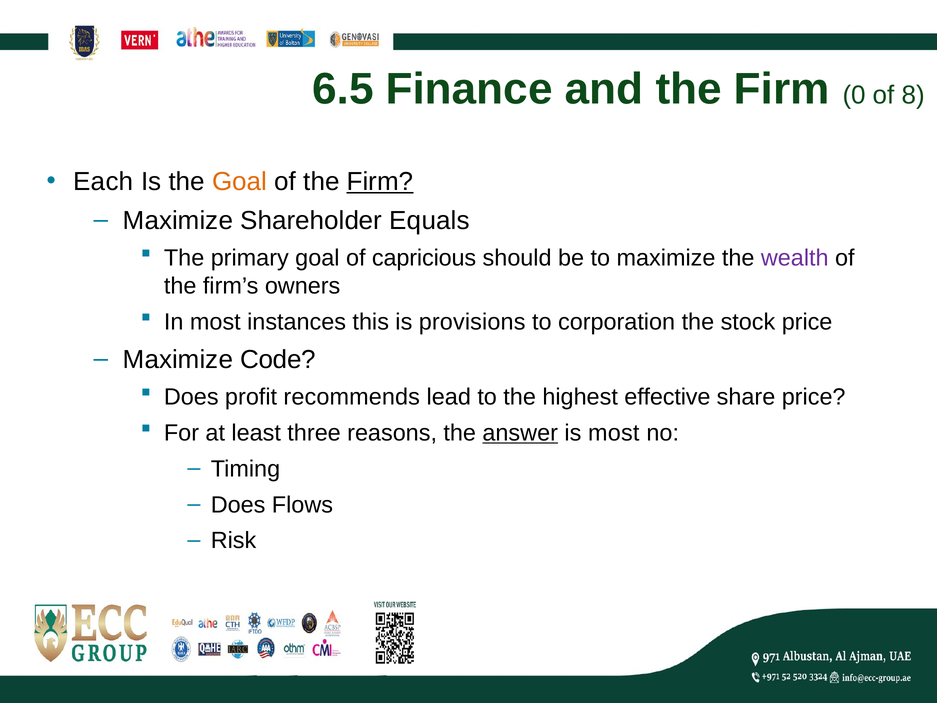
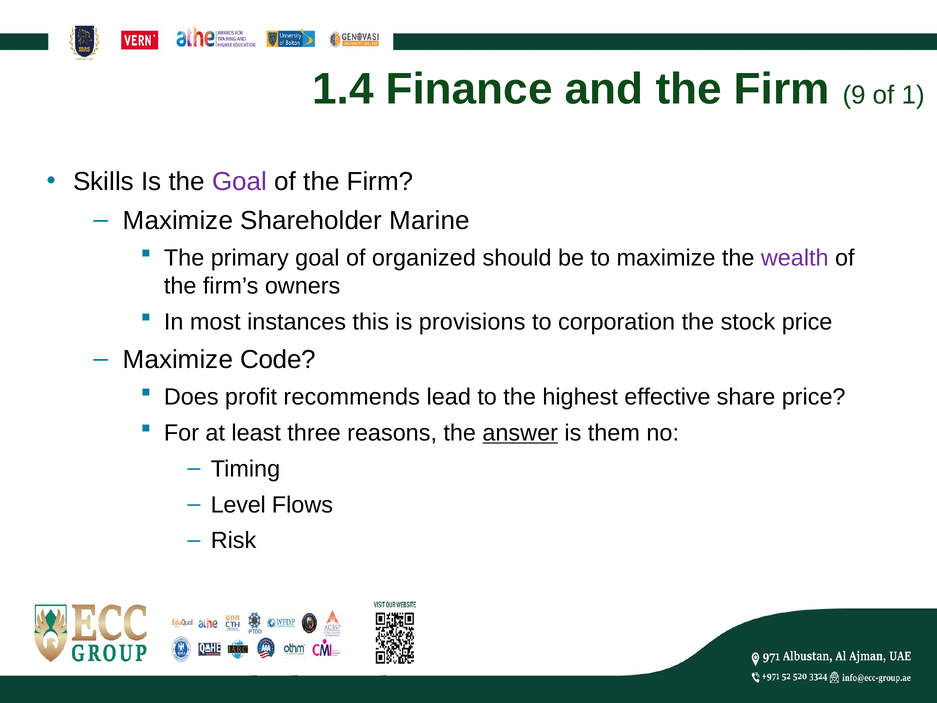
6.5: 6.5 -> 1.4 (343, 89)
0: 0 -> 9 (854, 95)
8: 8 -> 1 (914, 95)
Each: Each -> Skills (103, 181)
Goal colour: orange -> purple (240, 181)
Firm underline: present -> none (380, 181)
Equals: Equals -> Marine (430, 220)
capricious: capricious -> organized (424, 258)
is most: most -> them (614, 433)
Does: Does -> Level (238, 505)
